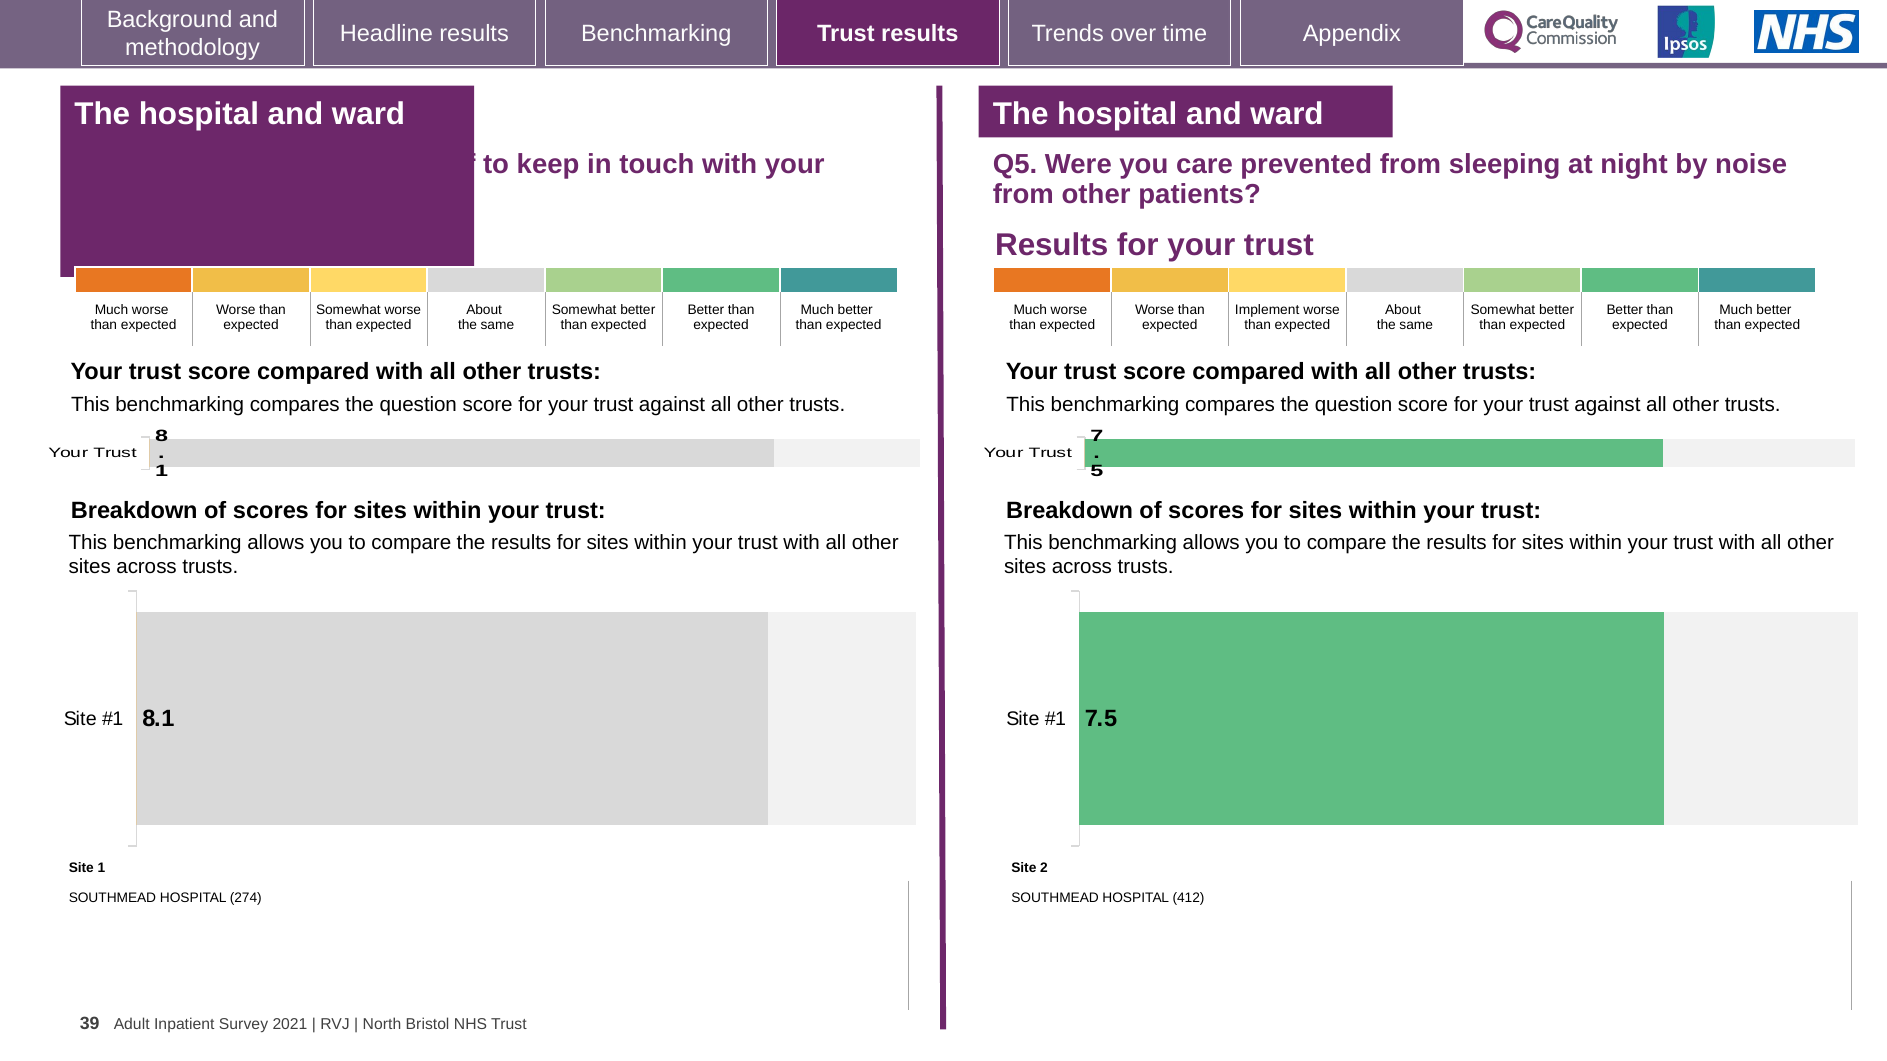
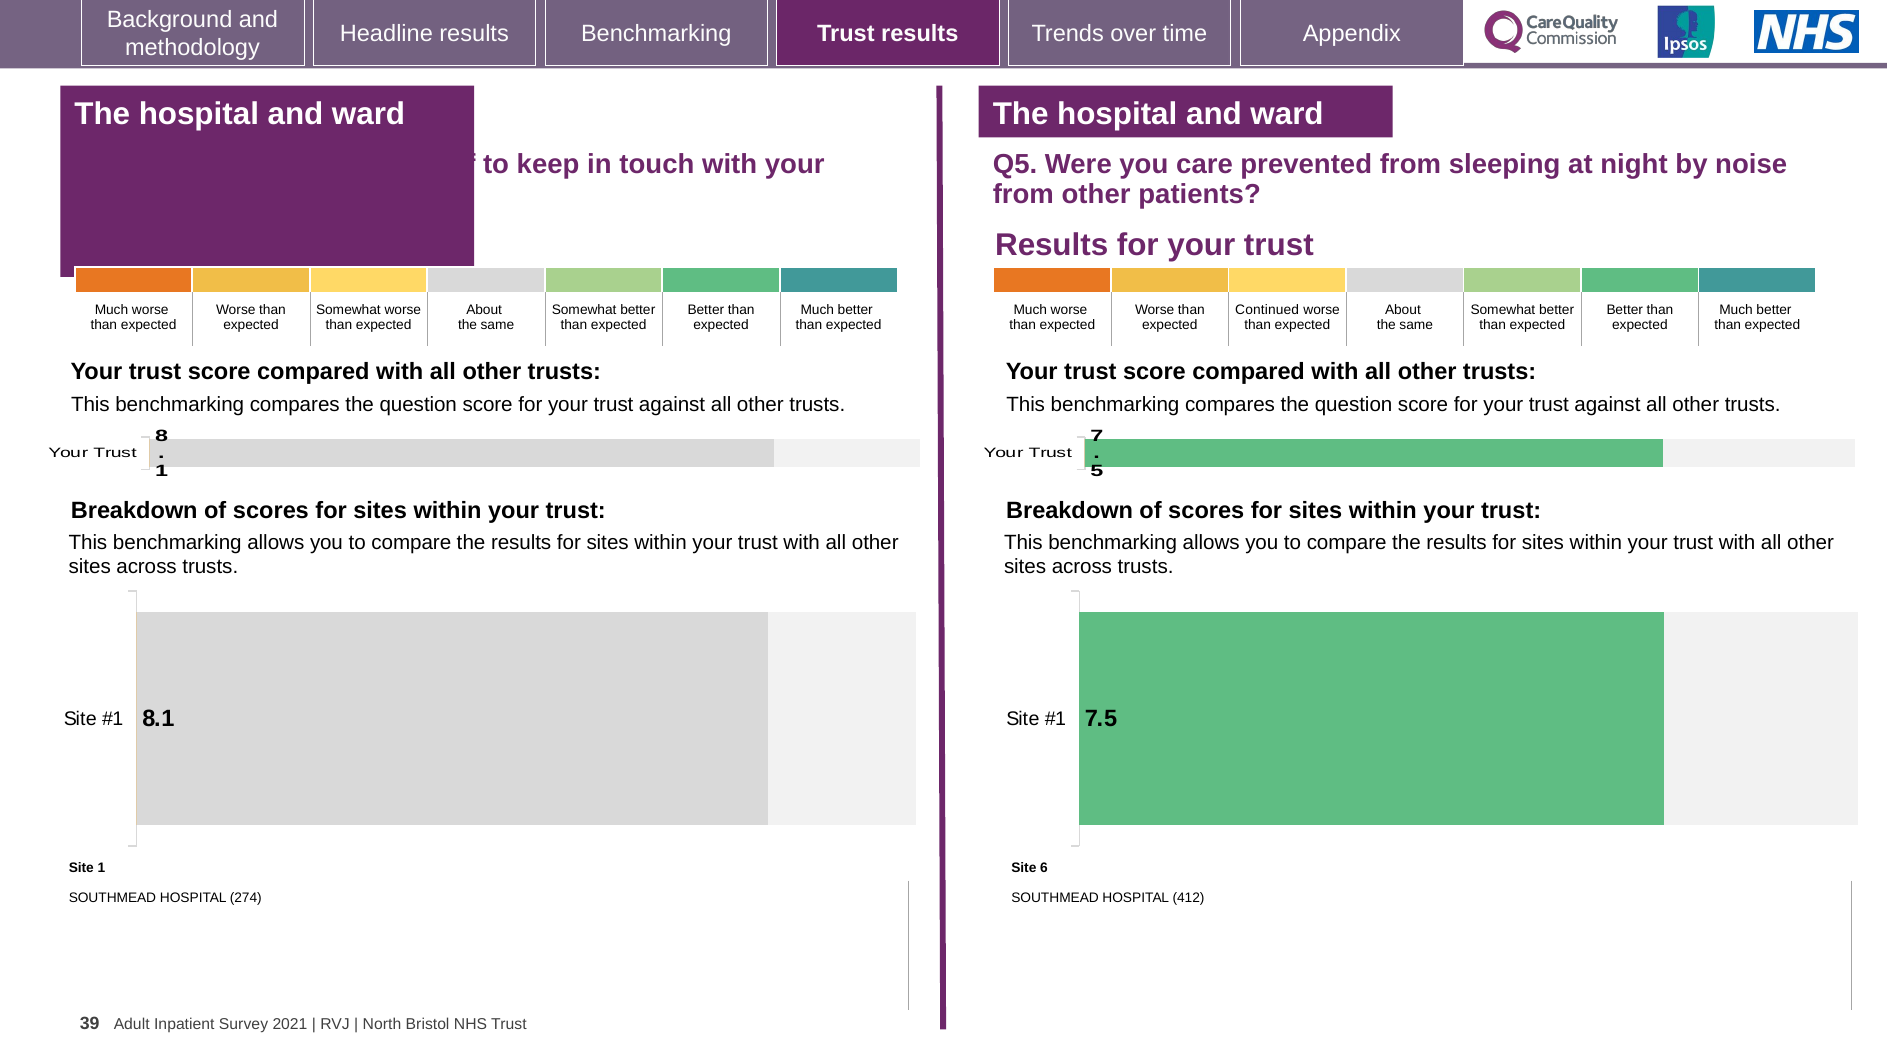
Implement: Implement -> Continued (1267, 310)
2: 2 -> 6 (1044, 868)
